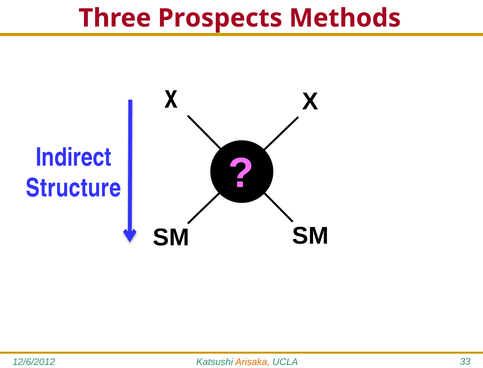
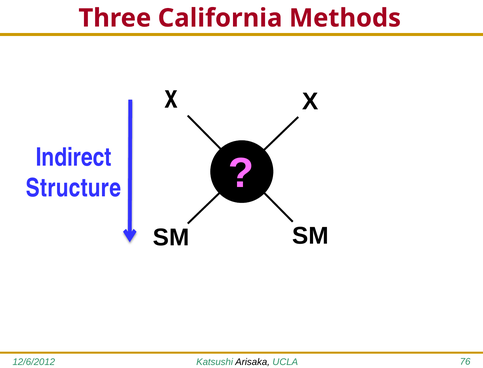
Prospects: Prospects -> California (220, 18)
Arisaka colour: orange -> black (253, 362)
33: 33 -> 76 (465, 362)
